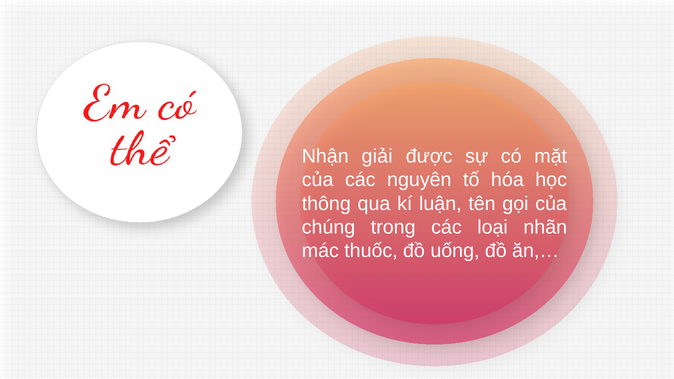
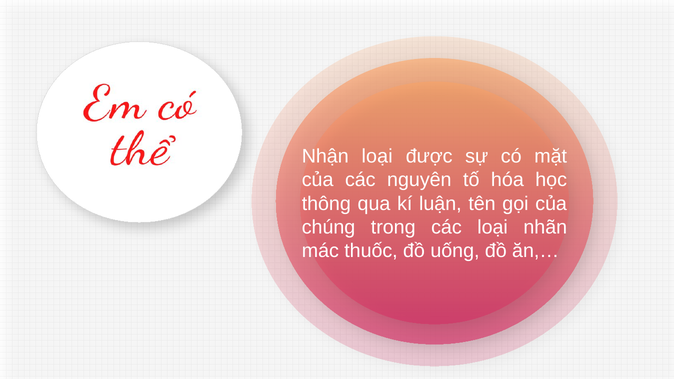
Nhận giải: giải -> loại (377, 156)
